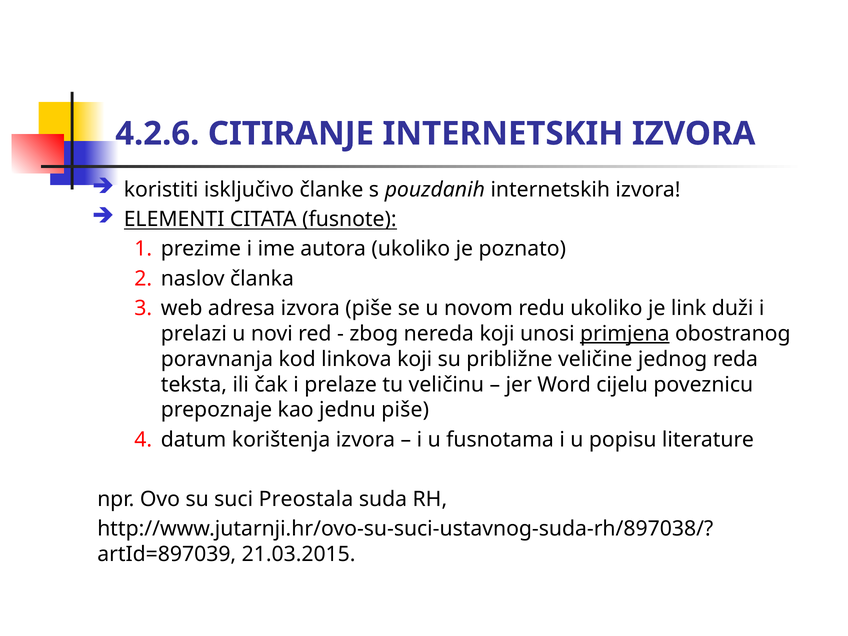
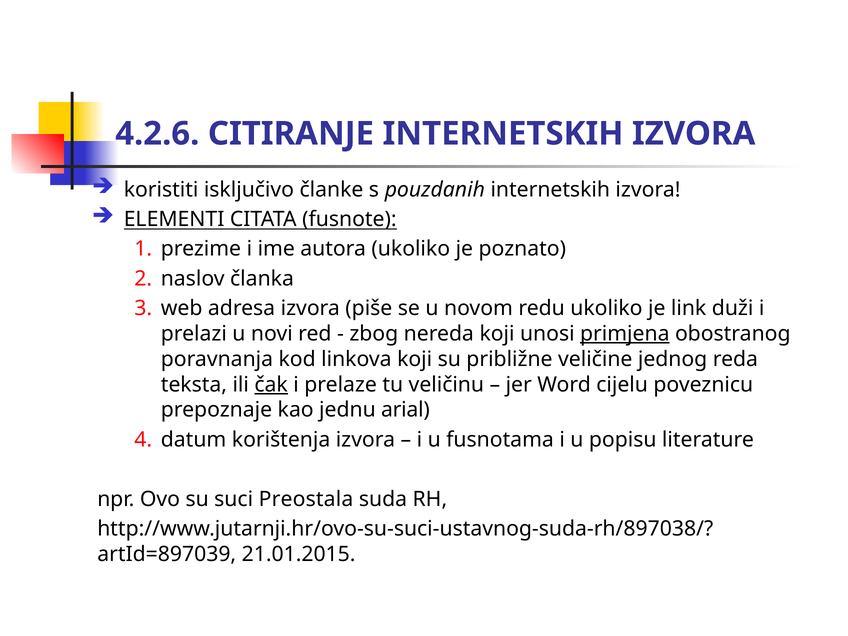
čak underline: none -> present (271, 385)
jednu piše: piše -> arial (405, 410)
21.03.2015: 21.03.2015 -> 21.01.2015 (299, 554)
